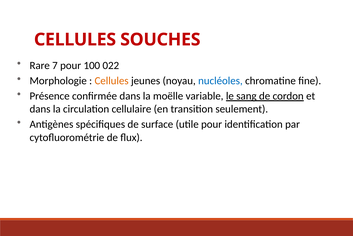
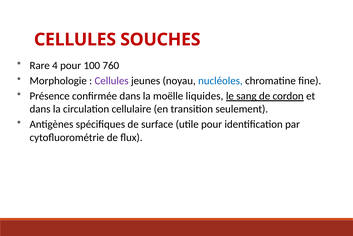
7: 7 -> 4 (55, 65)
022: 022 -> 760 (111, 65)
Cellules colour: orange -> purple (112, 80)
variable: variable -> liquides (204, 96)
